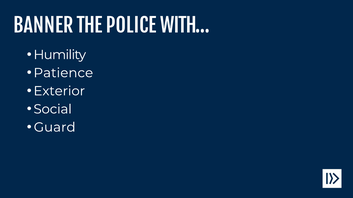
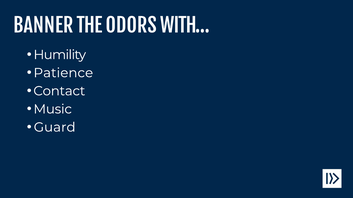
POLICE: POLICE -> ODORS (131, 26)
Exterior: Exterior -> Contact (59, 91)
Social: Social -> Music (53, 109)
